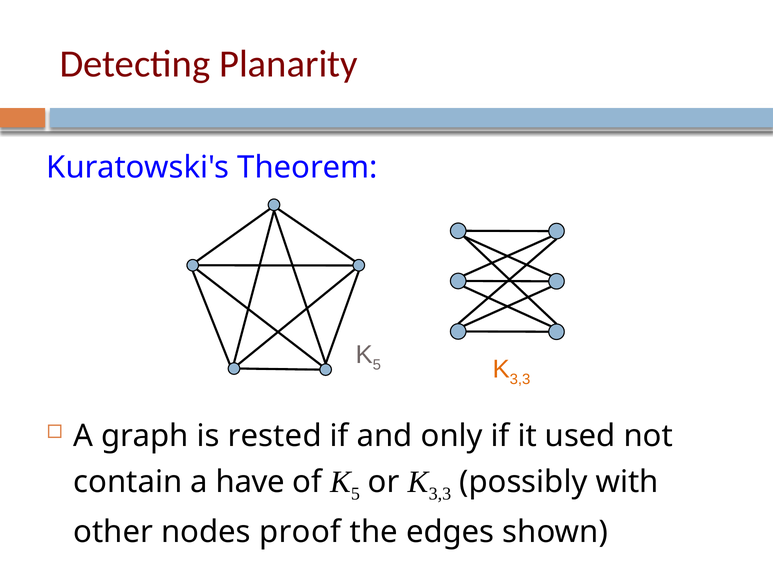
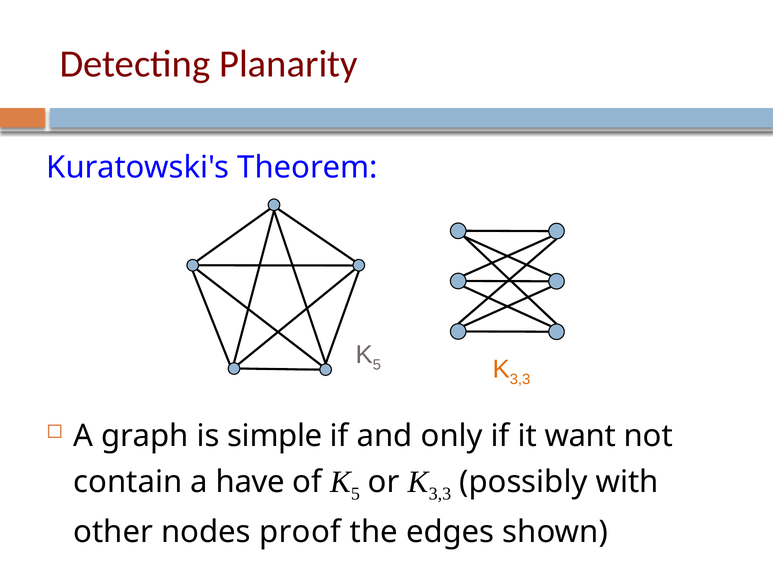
rested: rested -> simple (275, 437)
used: used -> want (580, 437)
